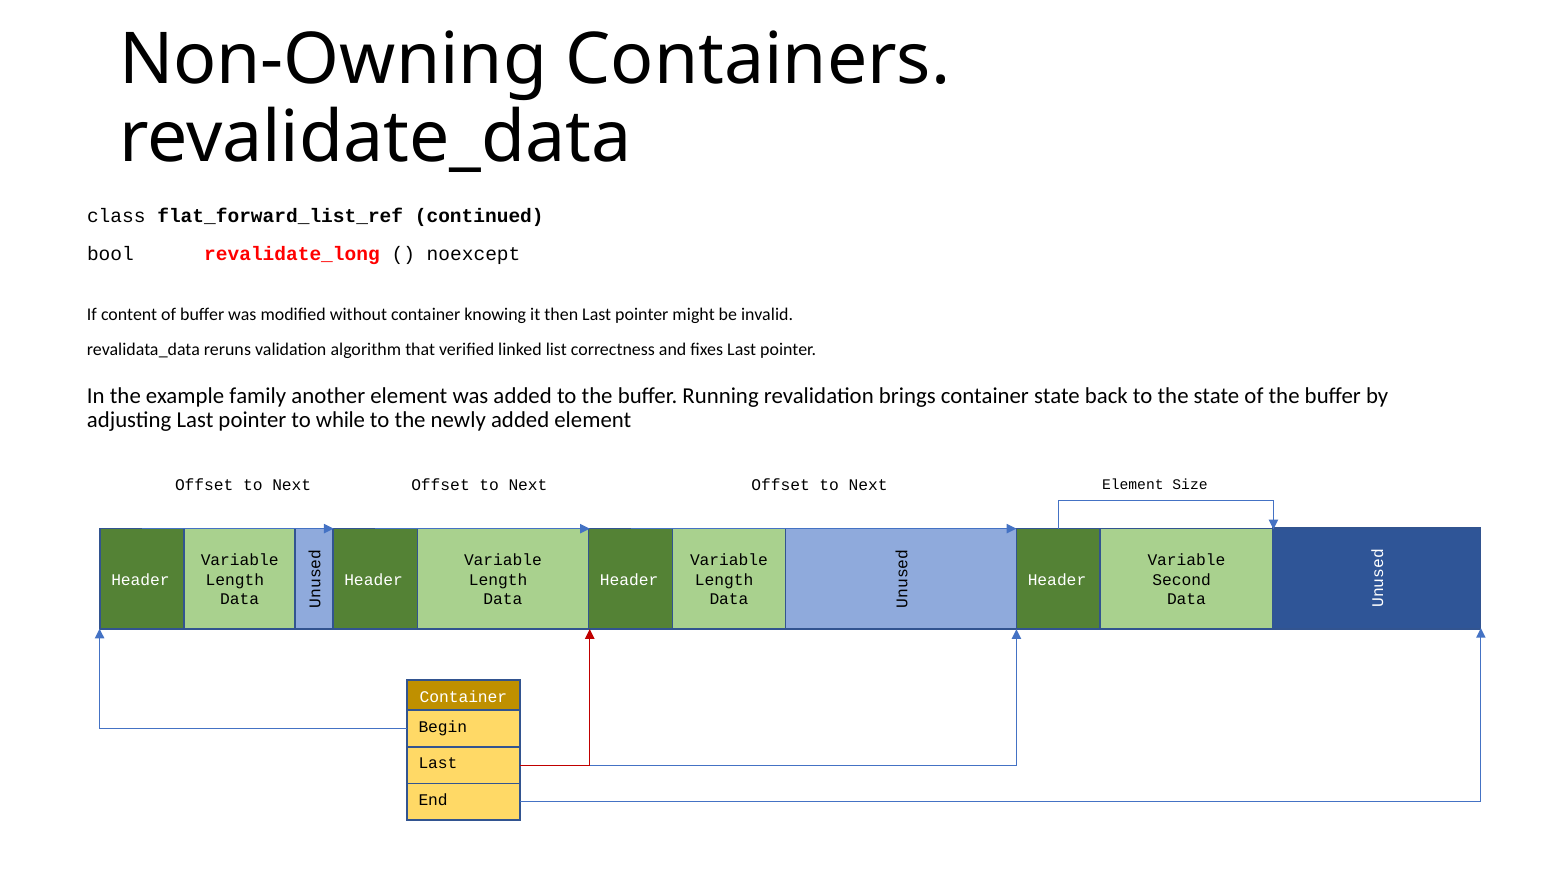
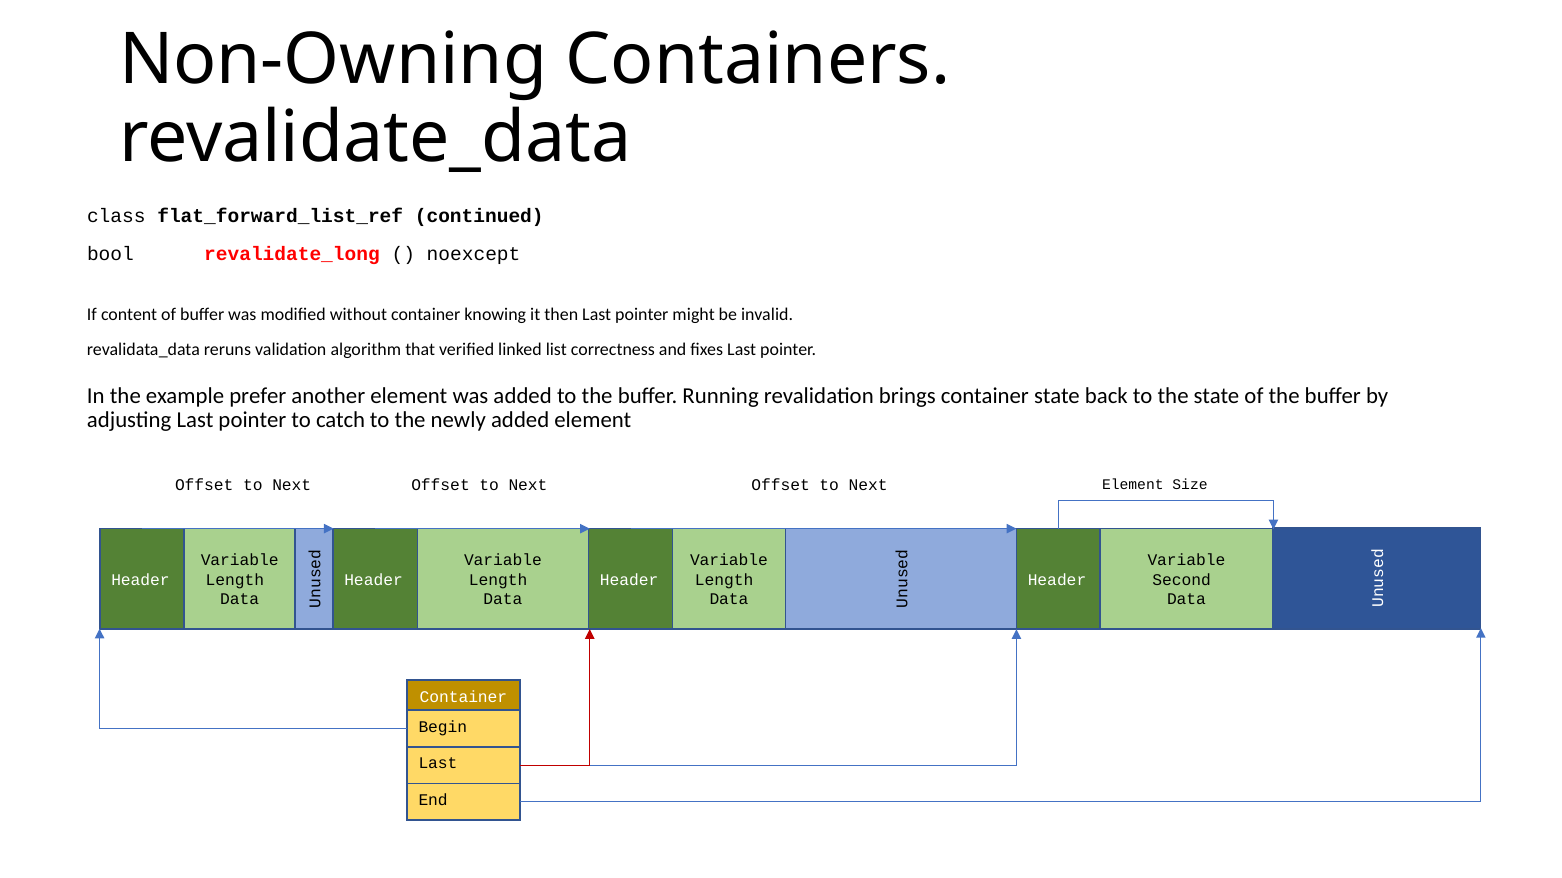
family: family -> prefer (258, 396)
while: while -> catch (341, 421)
